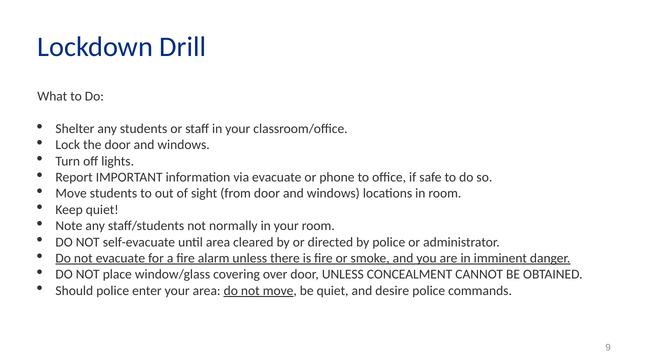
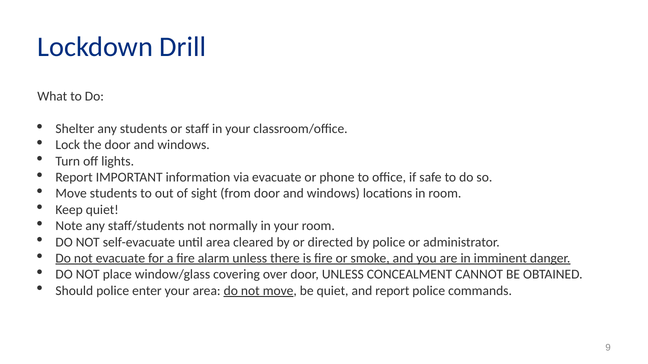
and desire: desire -> report (392, 291)
